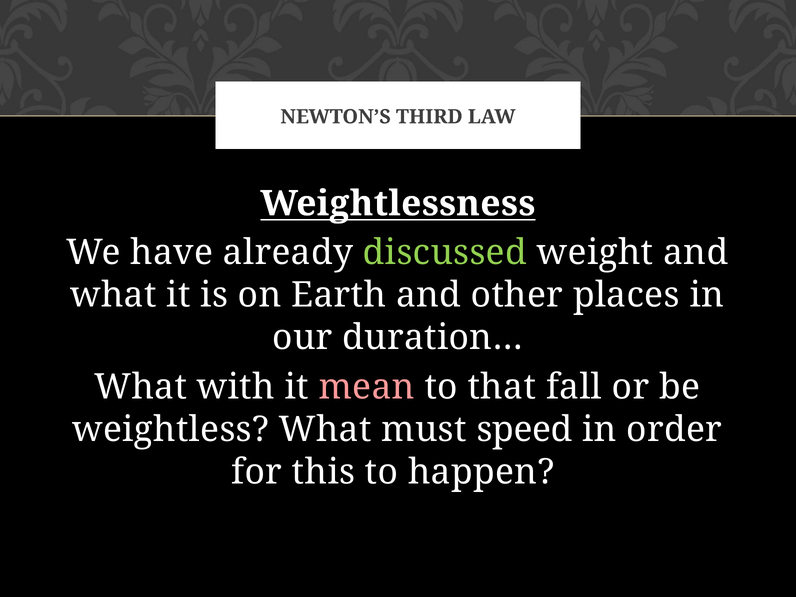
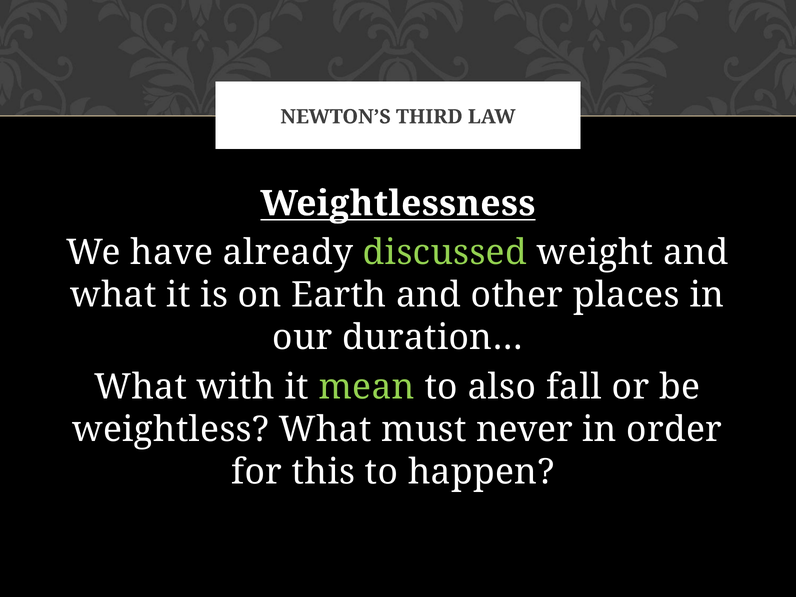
mean colour: pink -> light green (367, 387)
that: that -> also (502, 387)
speed: speed -> never (525, 429)
